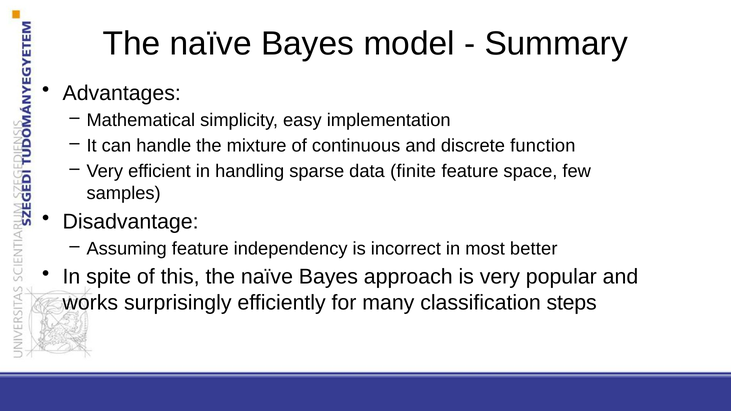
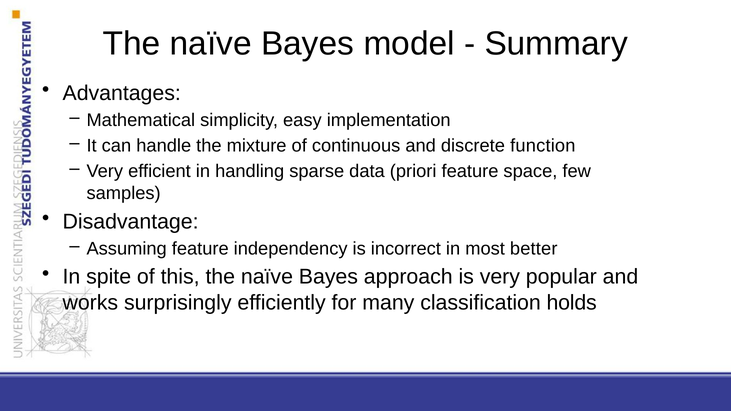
finite: finite -> priori (413, 171)
steps: steps -> holds (572, 303)
